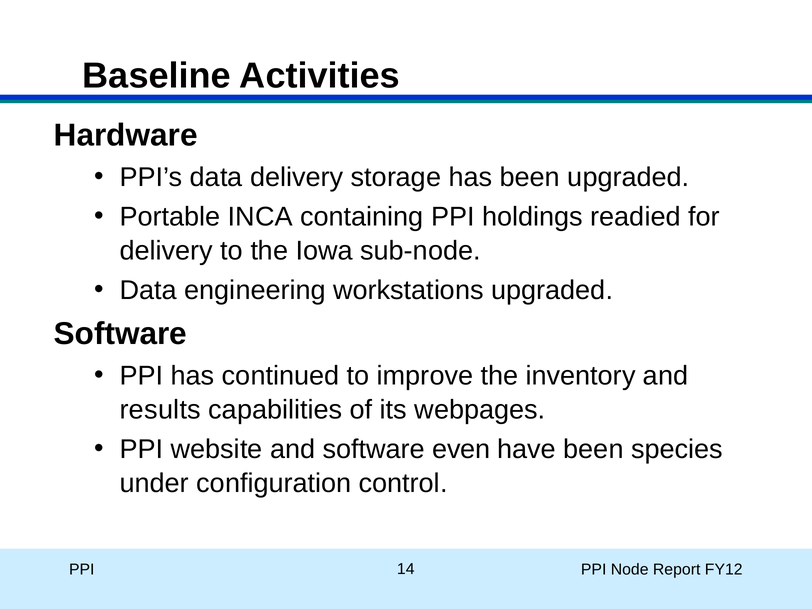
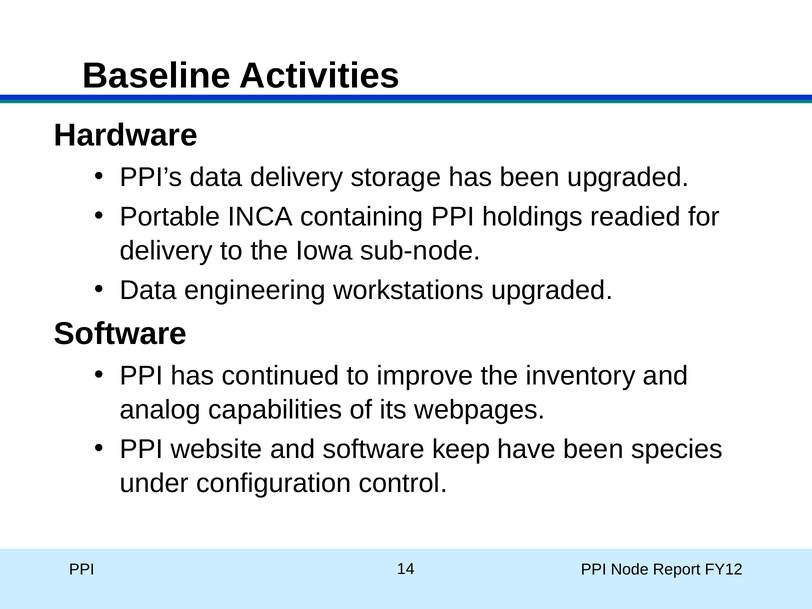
results: results -> analog (160, 410)
even: even -> keep (461, 449)
